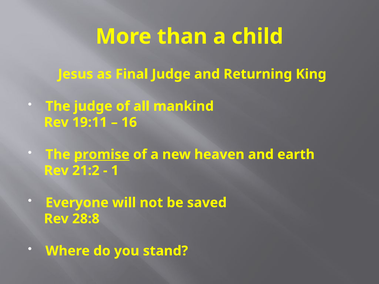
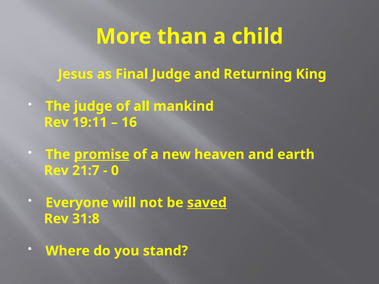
21:2: 21:2 -> 21:7 (86, 171)
1: 1 -> 0 (115, 171)
saved underline: none -> present (207, 203)
28:8: 28:8 -> 31:8 (86, 219)
